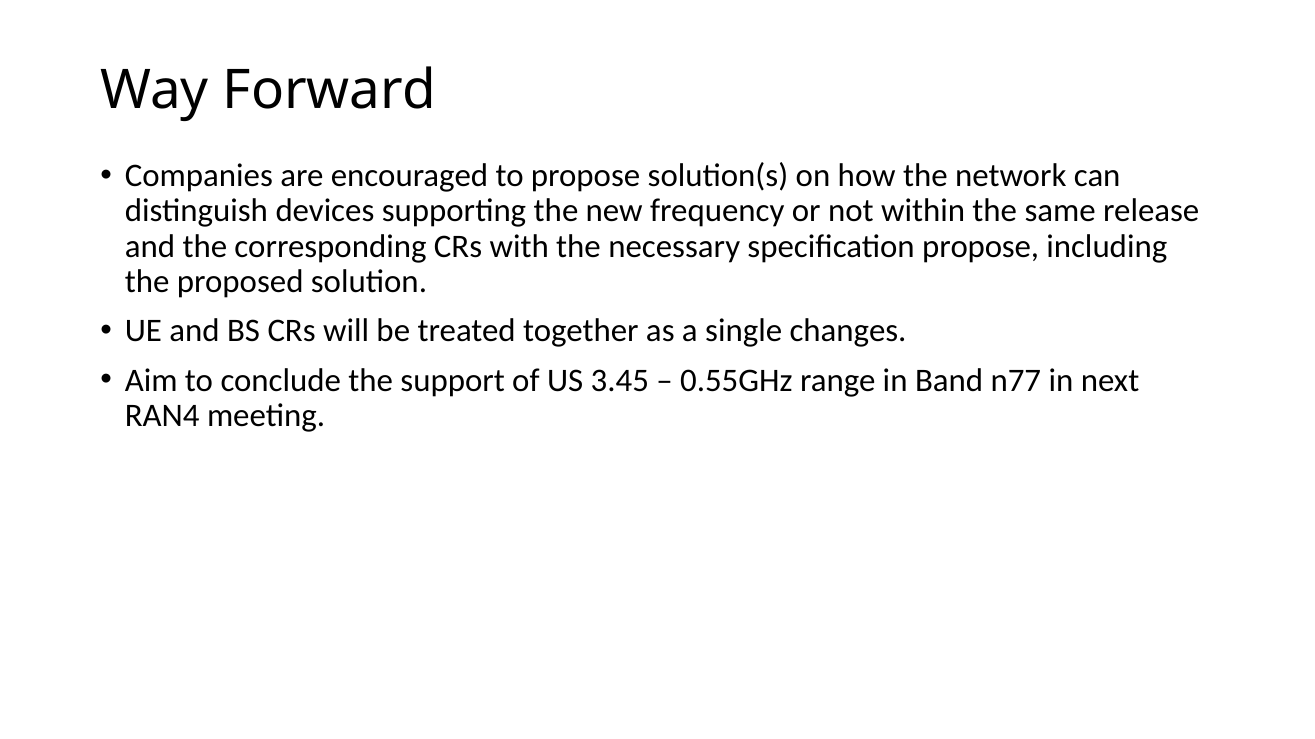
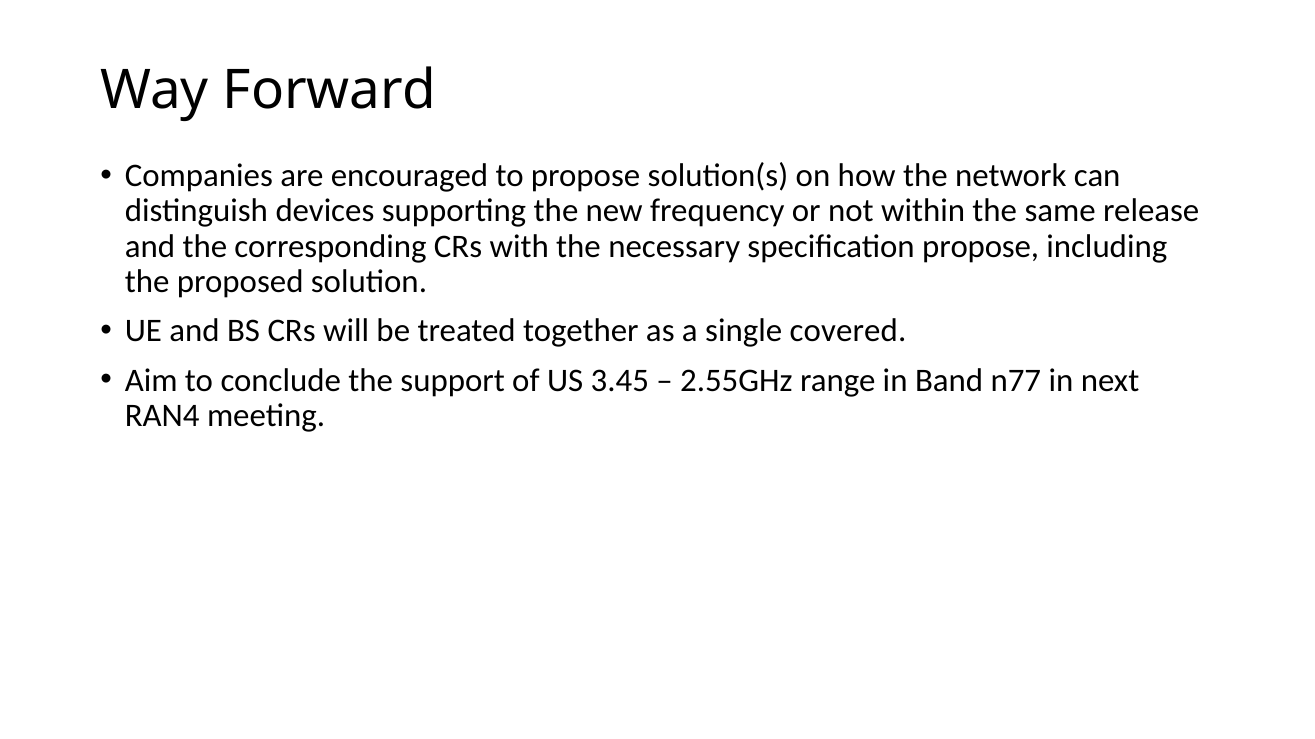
changes: changes -> covered (848, 331)
0.55GHz: 0.55GHz -> 2.55GHz (736, 381)
